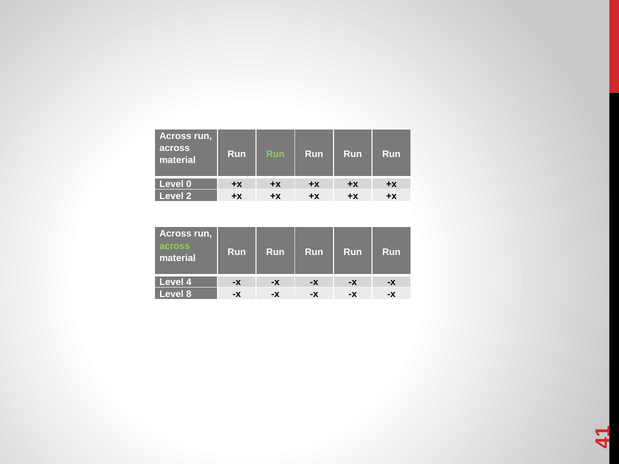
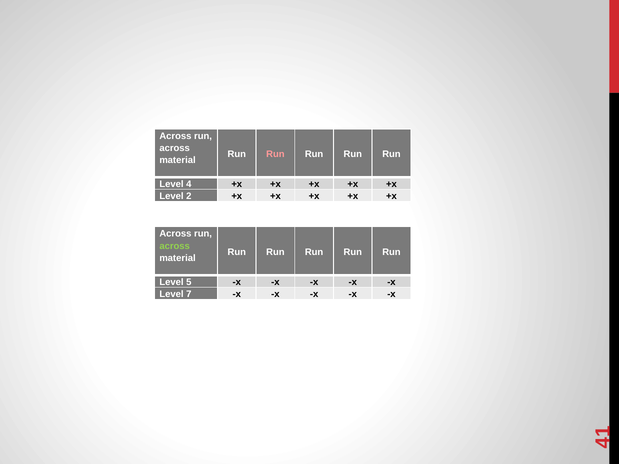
Run colour: light green -> pink (275, 154)
Level 0: 0 -> 4 (189, 184)
Level 4: 4 -> 5 (189, 282)
8: 8 -> 7 (189, 294)
